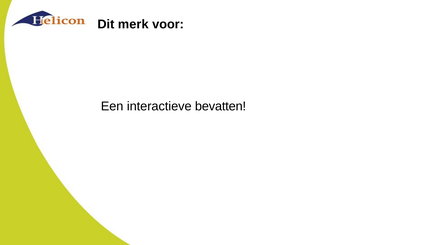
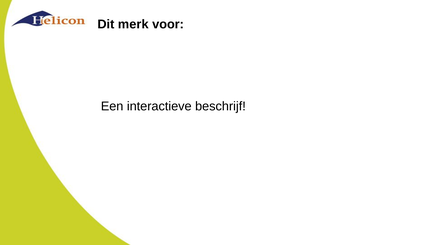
bevatten: bevatten -> beschrijf (220, 106)
